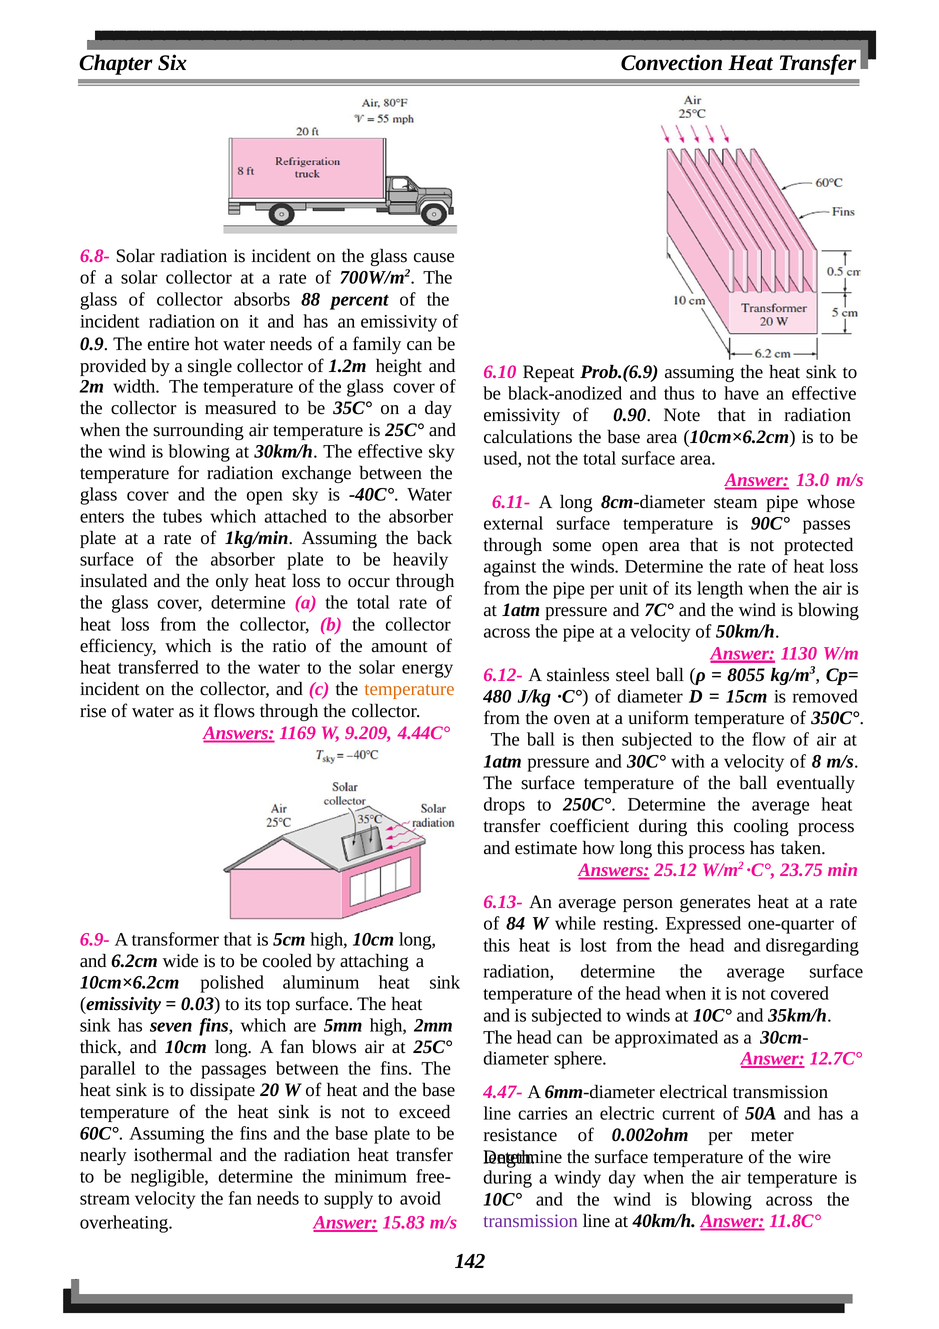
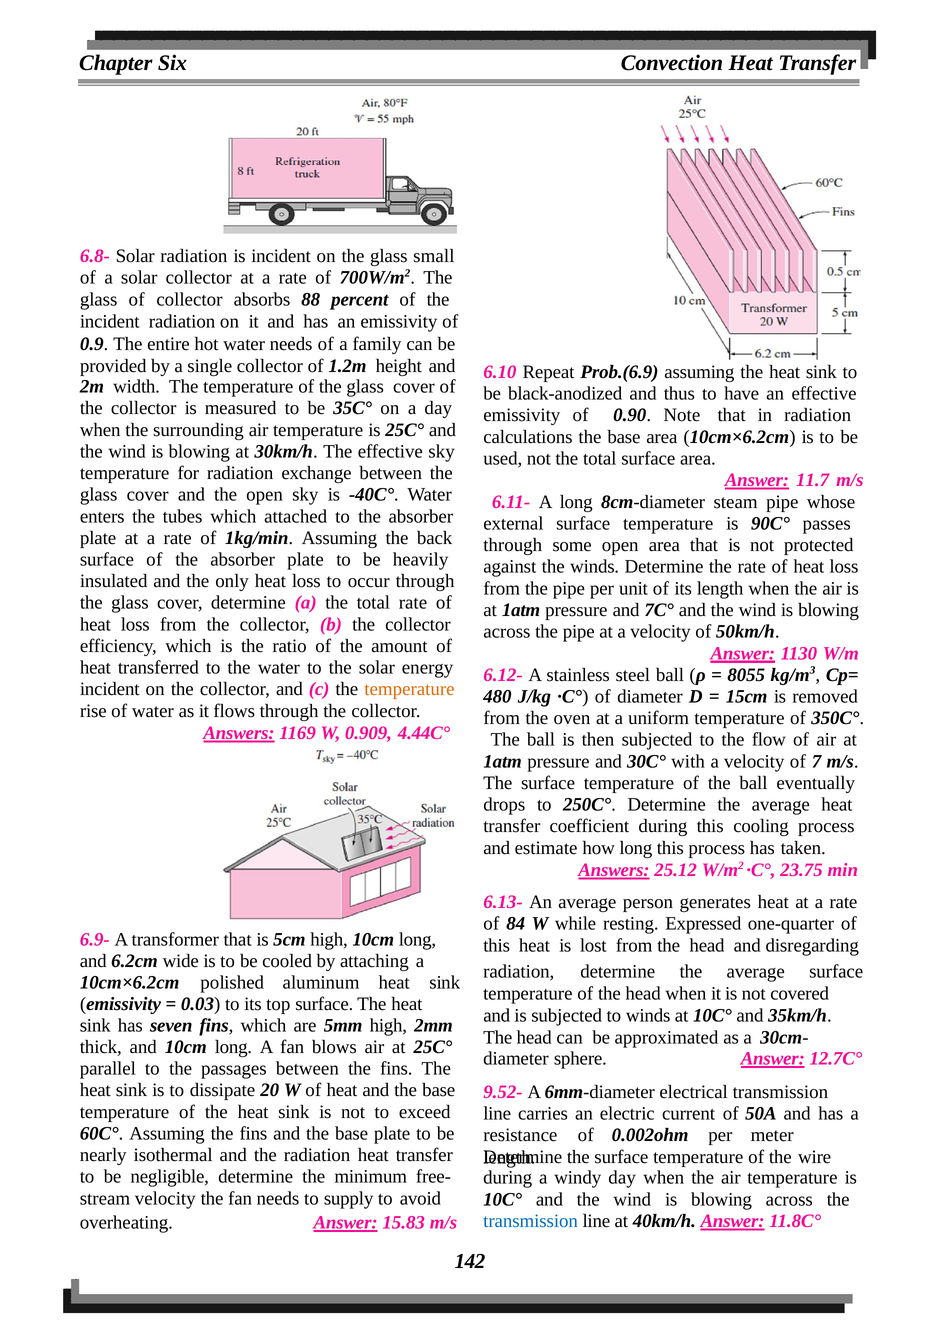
cause: cause -> small (434, 256)
13.0: 13.0 -> 11.7 (813, 480)
9.209: 9.209 -> 0.909 (368, 733)
8: 8 -> 7 (817, 761)
4.47-: 4.47- -> 9.52- (503, 1092)
transmission colour: purple -> blue (531, 1221)
